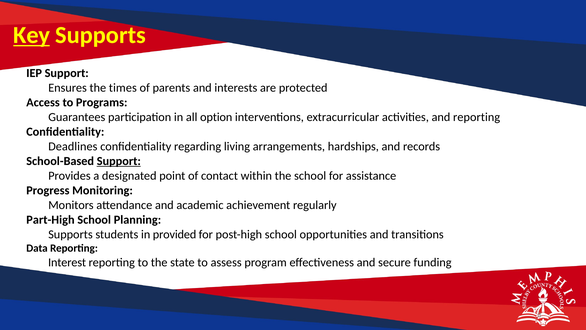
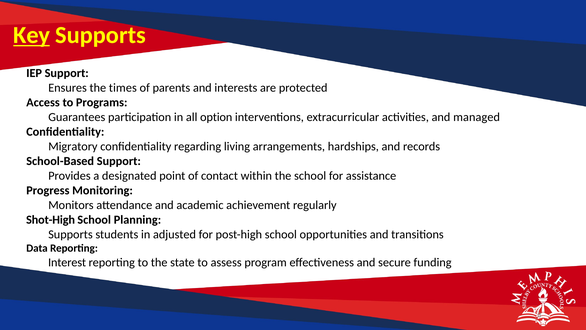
and reporting: reporting -> managed (477, 117)
Deadlines: Deadlines -> Migratory (73, 146)
Support underline: present -> none (119, 161)
Part-High: Part-High -> Shot-High (51, 220)
provided: provided -> adjusted (174, 234)
